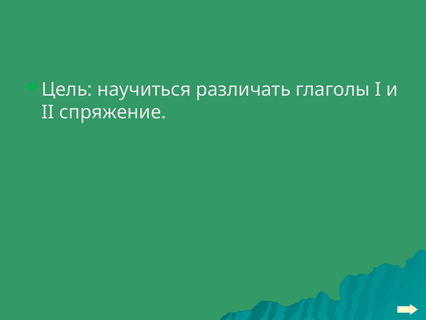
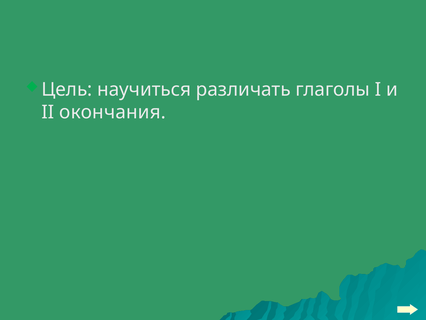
спряжение: спряжение -> окончания (113, 112)
